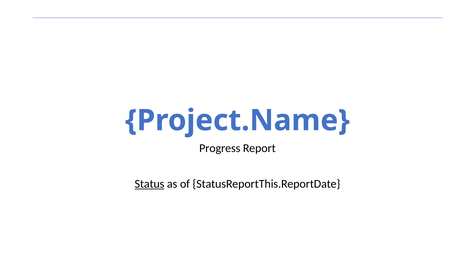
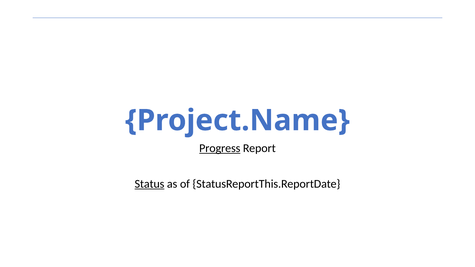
Progress underline: none -> present (220, 148)
